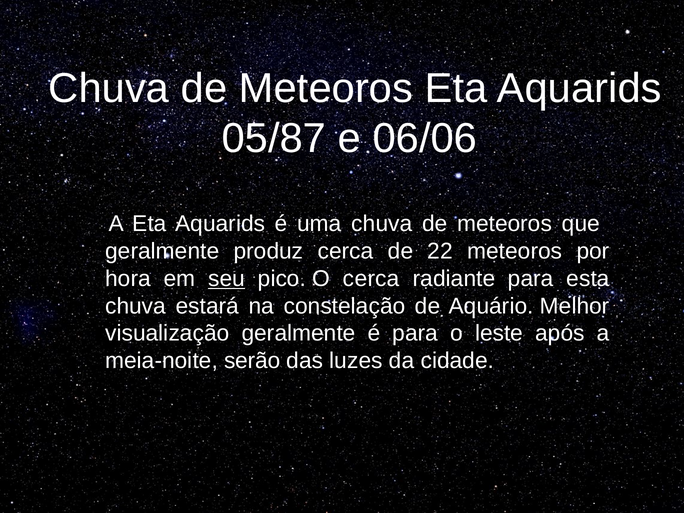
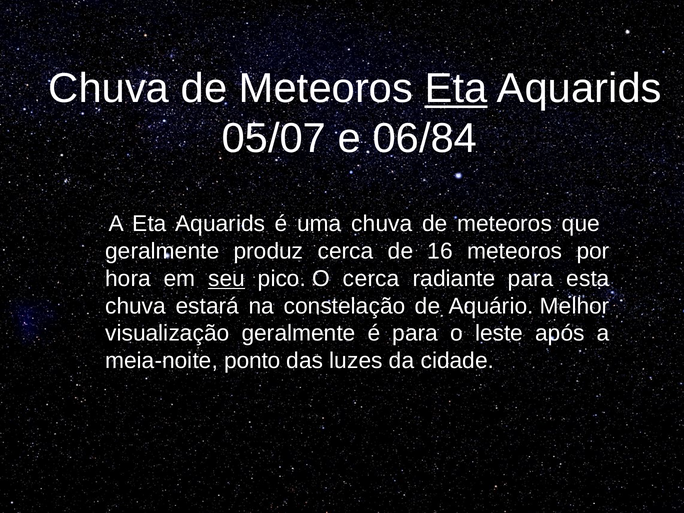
Eta underline: none -> present (456, 89)
05/87: 05/87 -> 05/07 (274, 139)
06/06: 06/06 -> 06/84 (425, 139)
22: 22 -> 16 (440, 251)
serão: serão -> ponto (252, 361)
